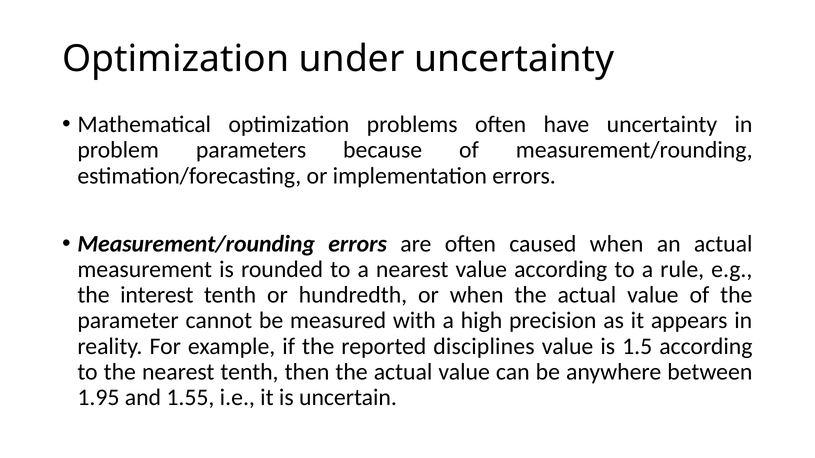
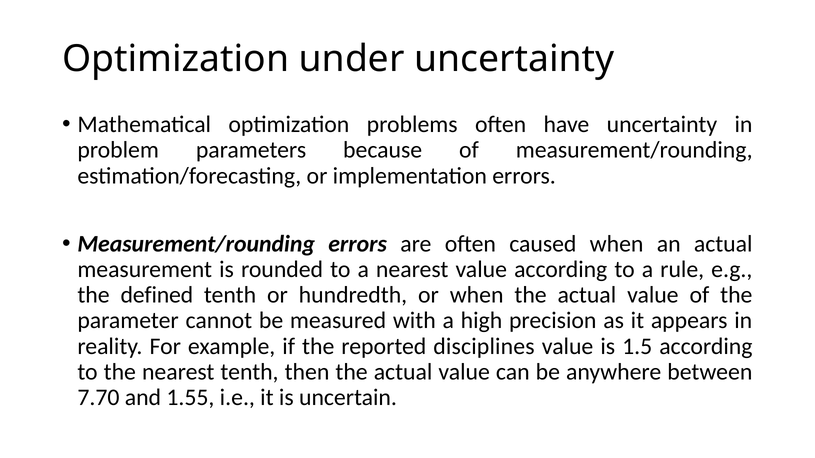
interest: interest -> defined (157, 295)
1.95: 1.95 -> 7.70 (98, 398)
